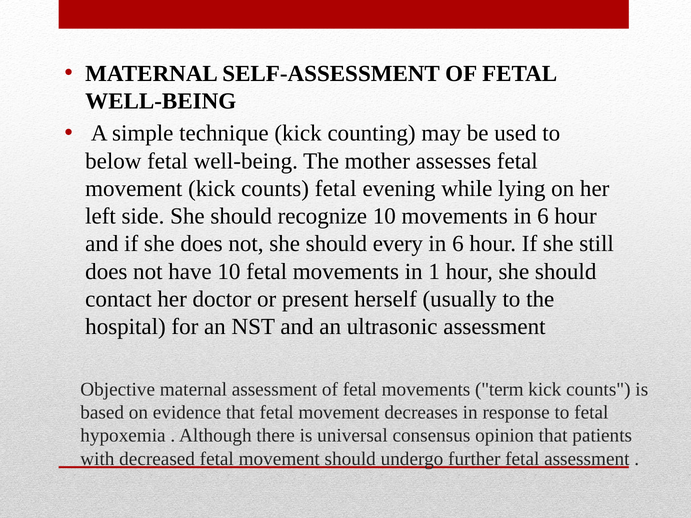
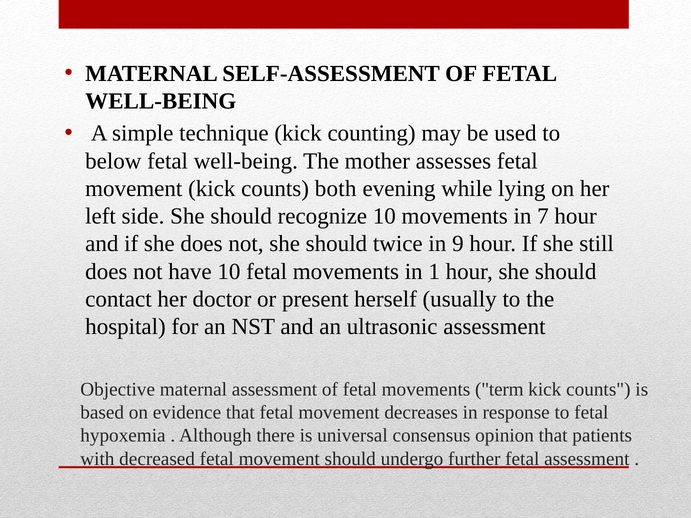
counts fetal: fetal -> both (336, 189)
movements in 6: 6 -> 7 (543, 216)
every: every -> twice (398, 244)
6: 6 -> 9 (458, 244)
